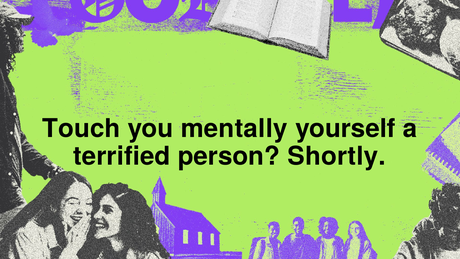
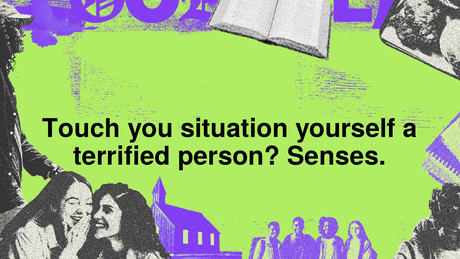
mentally: mentally -> situation (234, 128)
Shortly: Shortly -> Senses (337, 156)
